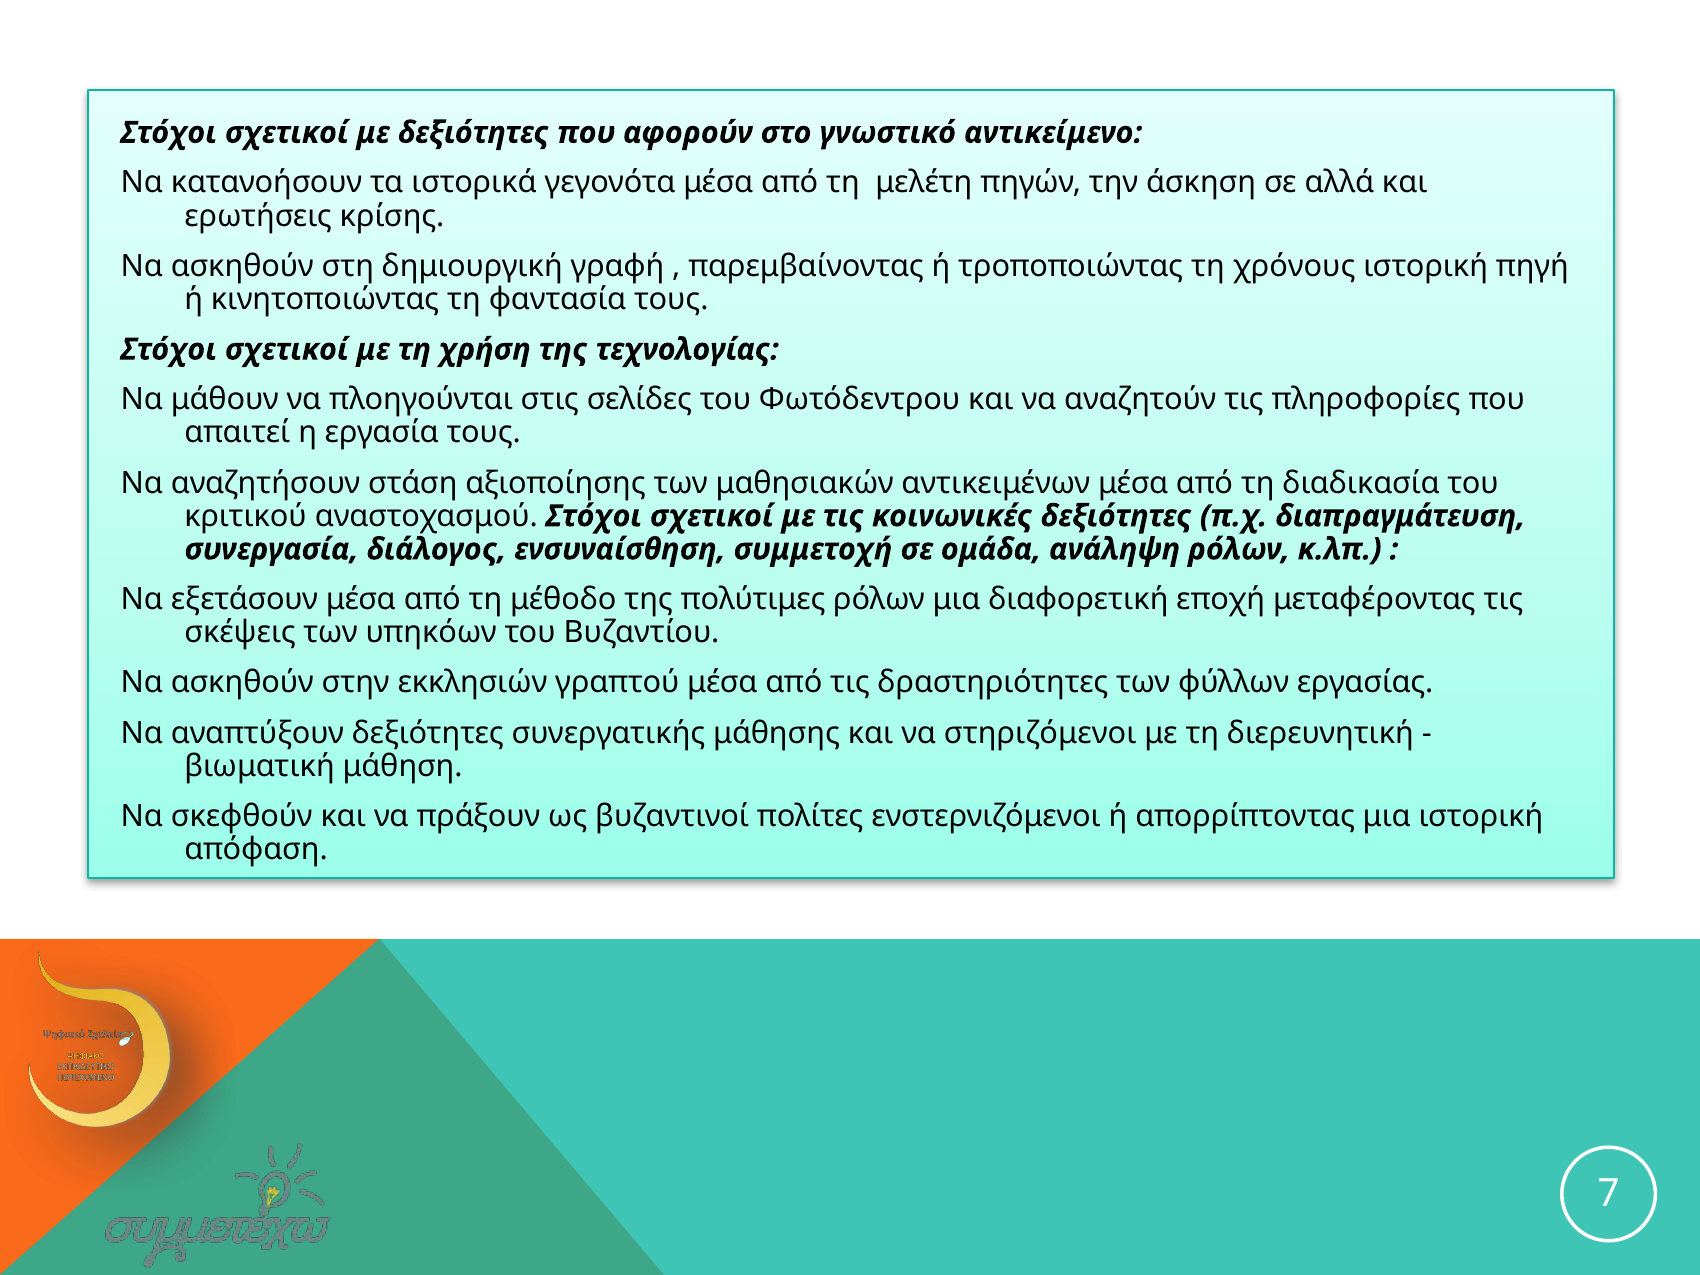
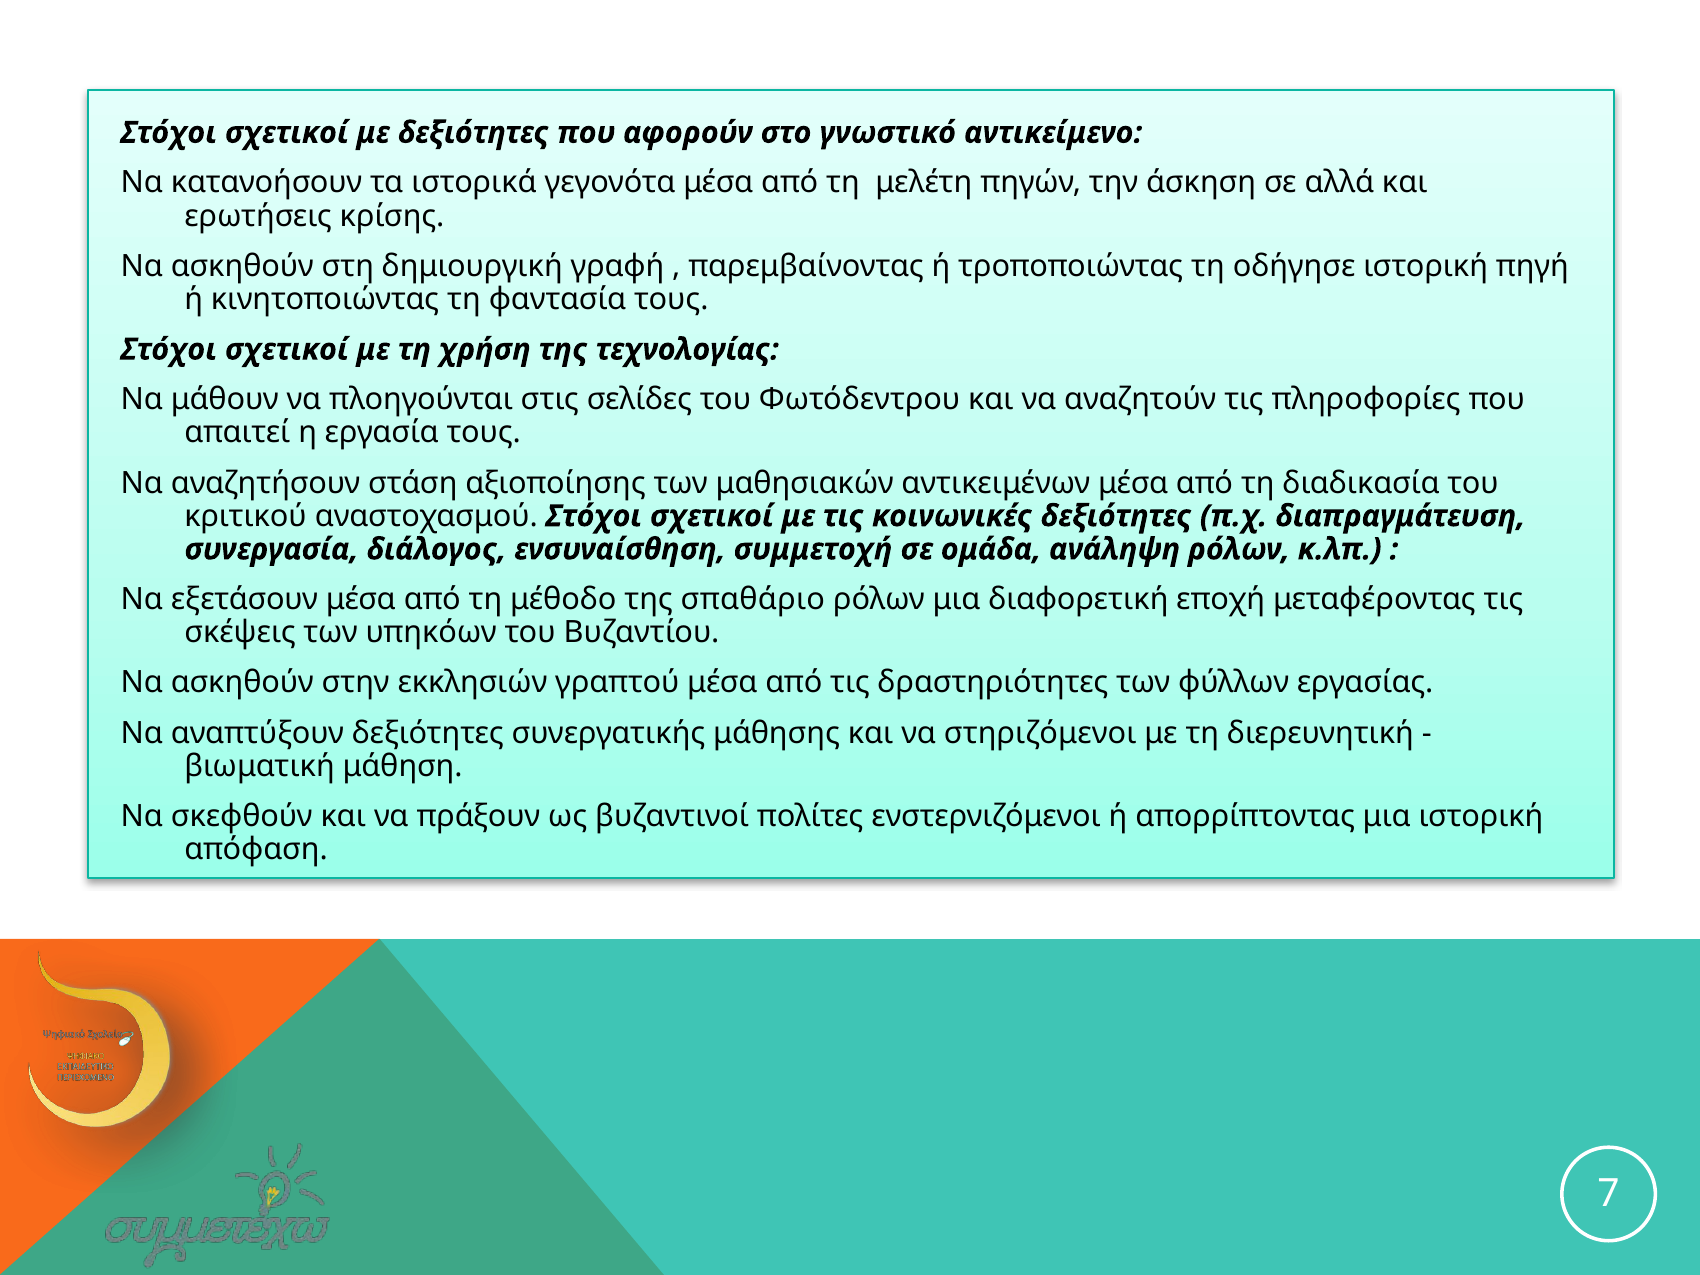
χρόνους: χρόνους -> οδήγησε (1294, 266)
πολύτιμες: πολύτιμες -> σπαθάριο (753, 599)
